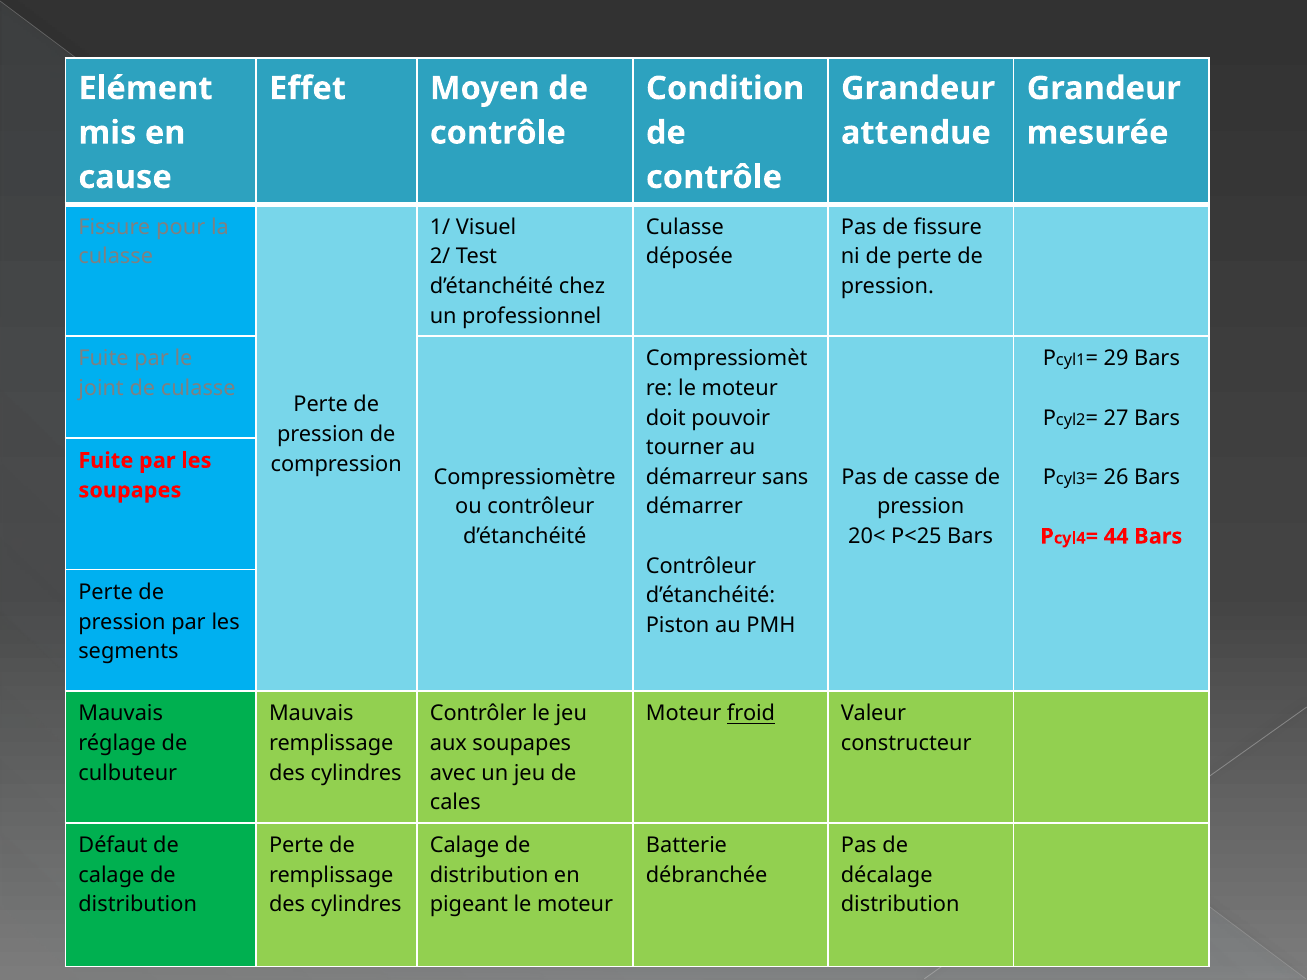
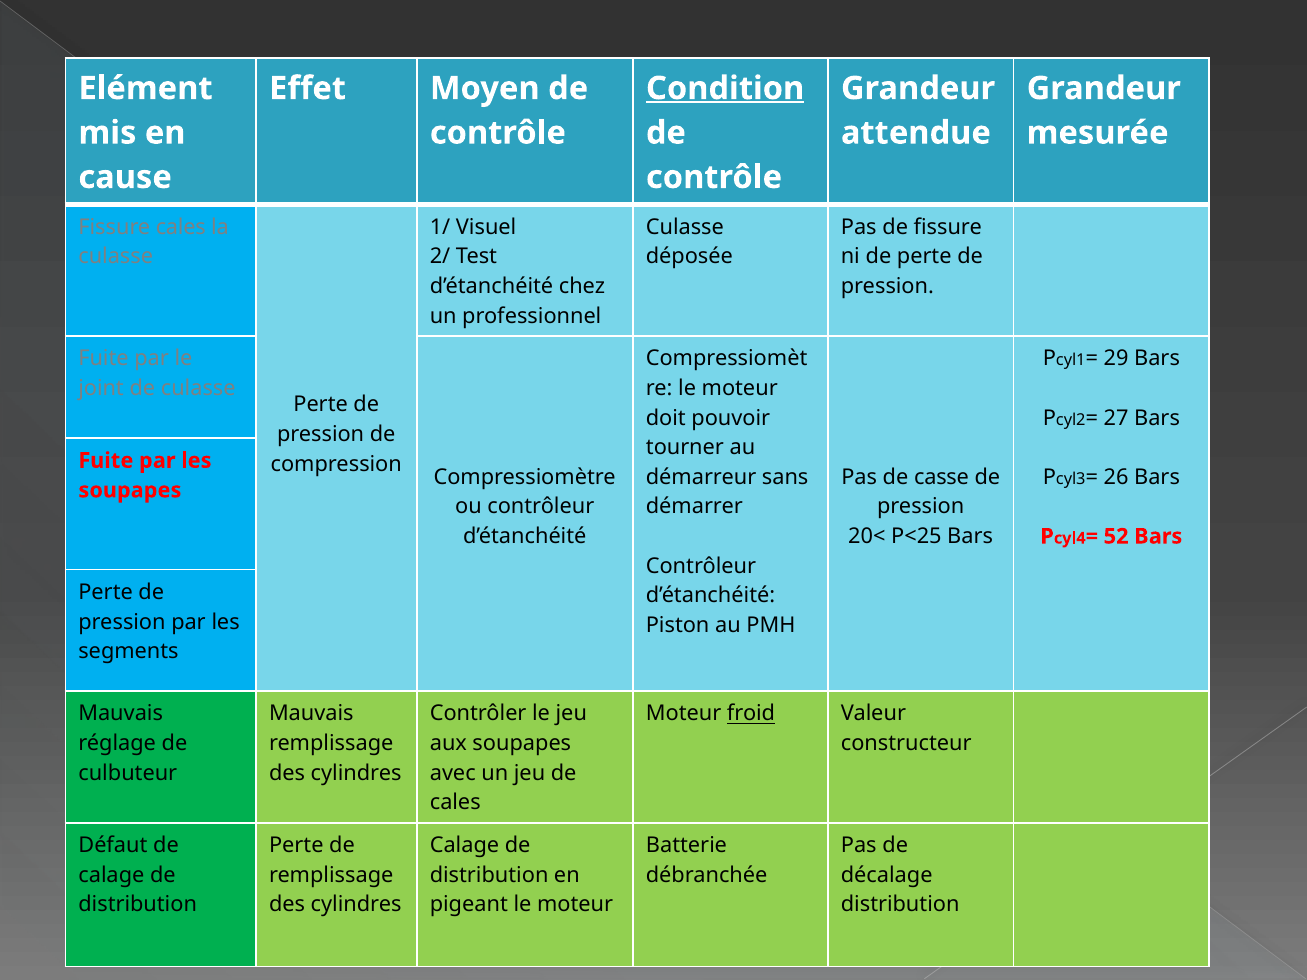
Condition underline: none -> present (725, 88)
Fissure pour: pour -> cales (181, 227)
44: 44 -> 52 (1116, 537)
